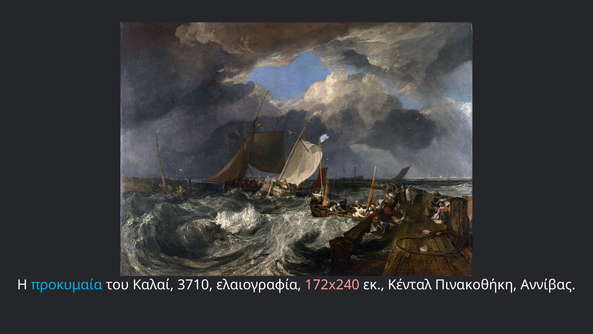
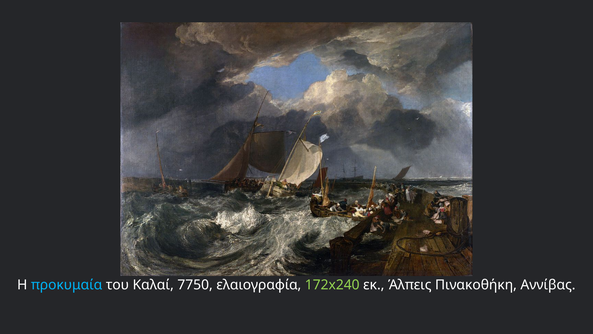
3710: 3710 -> 7750 (195, 284)
172x240 colour: pink -> light green (332, 284)
Κένταλ: Κένταλ -> Άλπεις (410, 284)
